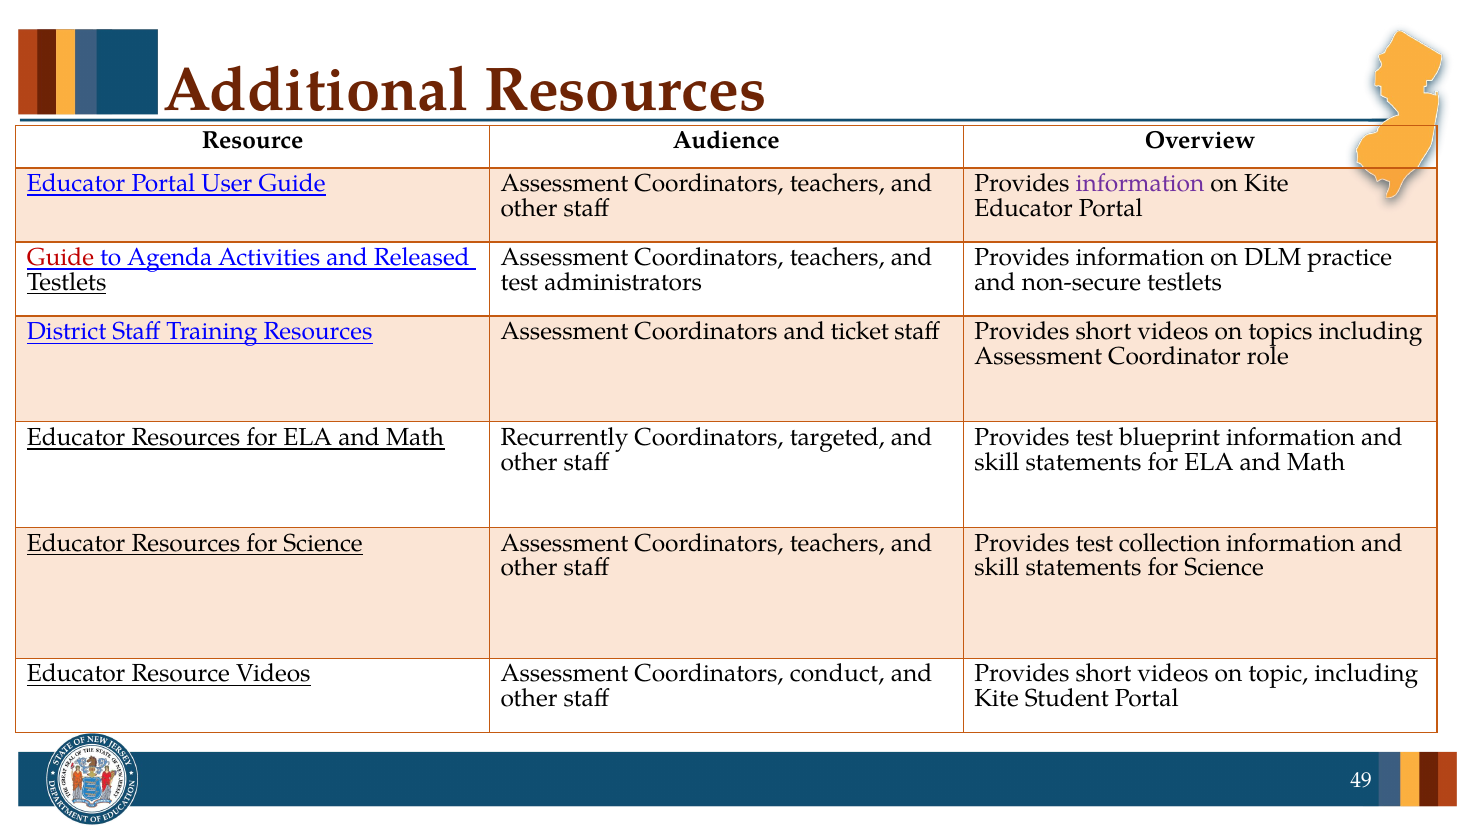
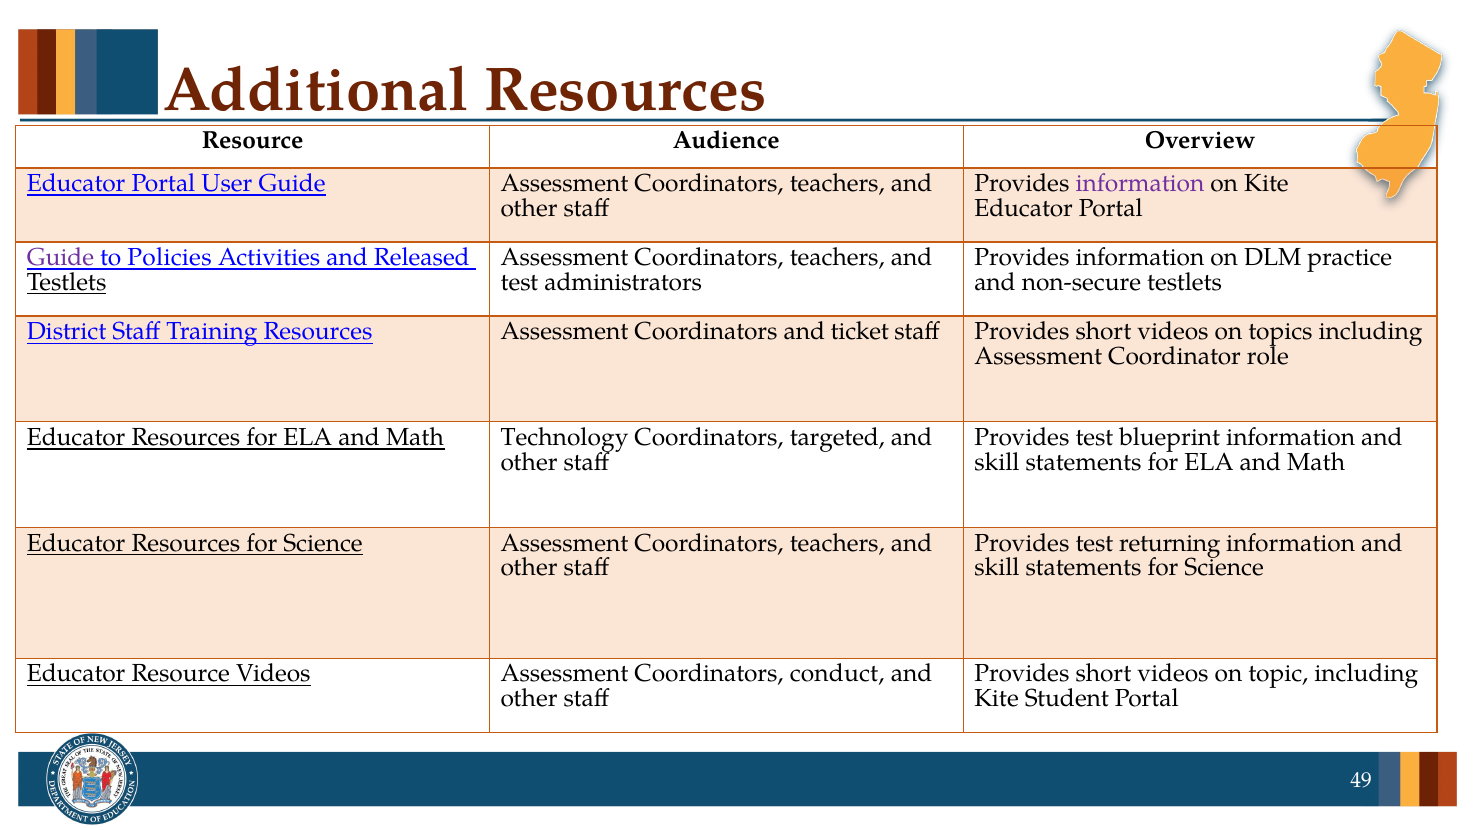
Guide colour: red -> purple (60, 257)
Agenda: Agenda -> Policies (170, 257)
Recurrently: Recurrently -> Technology (565, 437)
collection: collection -> returning (1170, 543)
